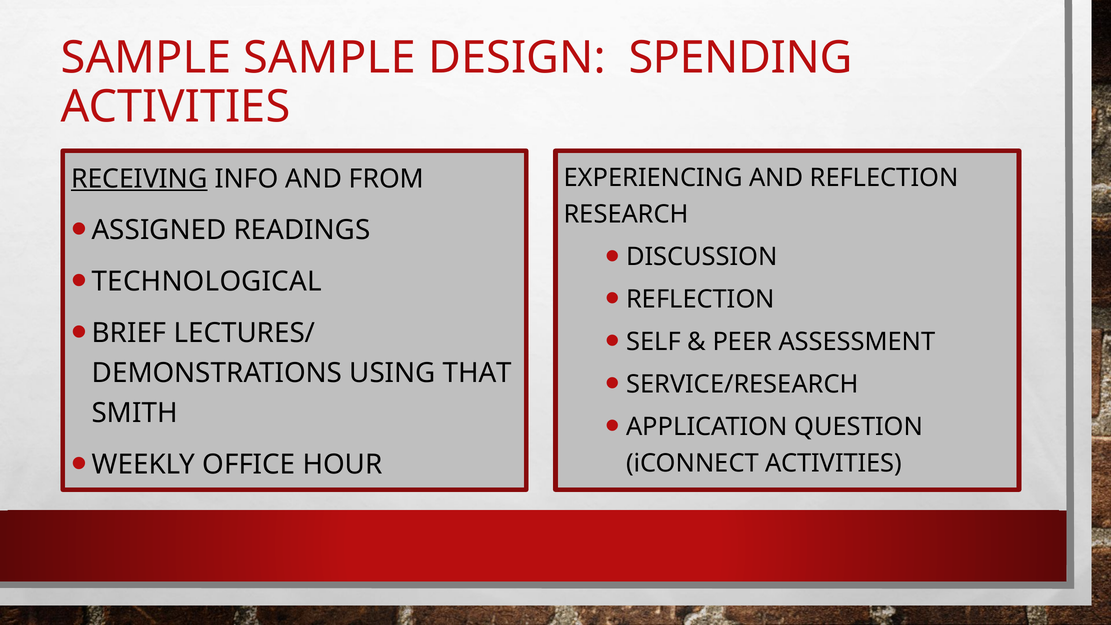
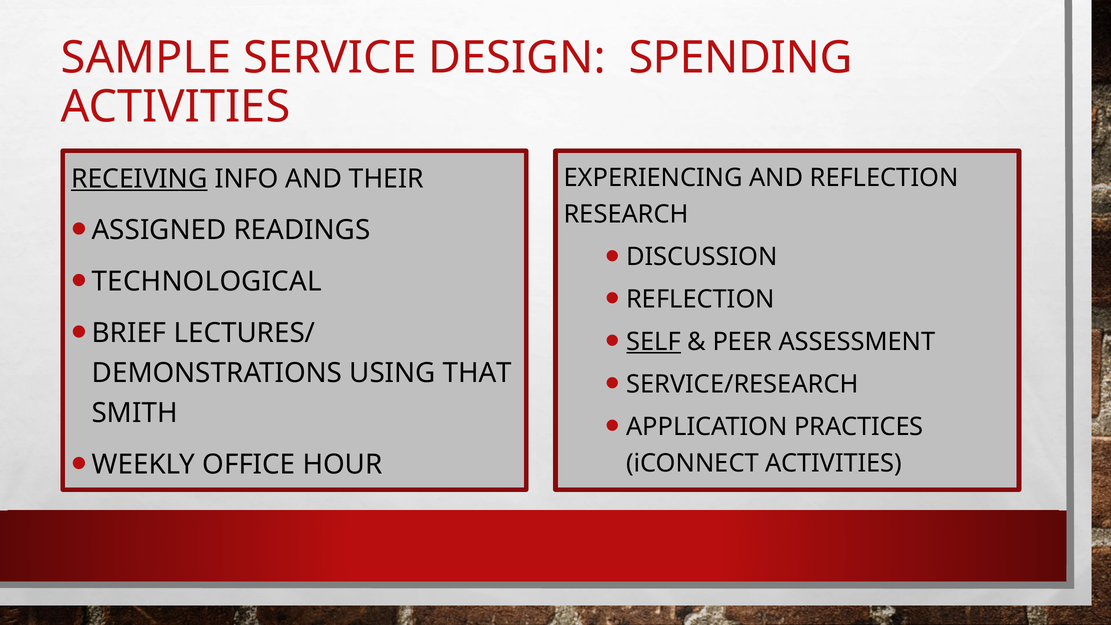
SAMPLE SAMPLE: SAMPLE -> SERVICE (330, 58)
FROM: FROM -> THEIR (386, 179)
SELF underline: none -> present (654, 342)
QUESTION: QUESTION -> PRACTICES (859, 427)
